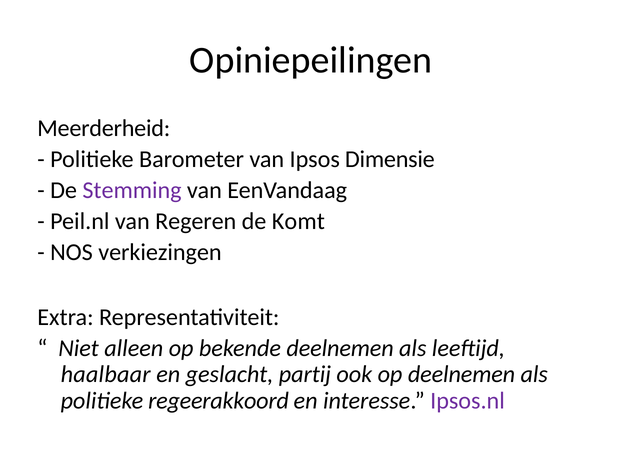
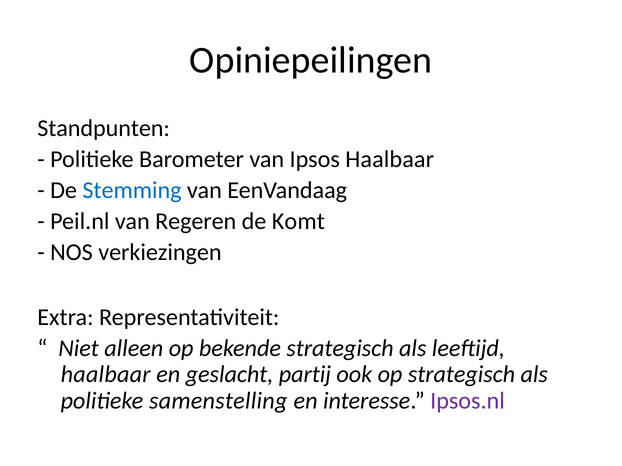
Meerderheid: Meerderheid -> Standpunten (104, 128)
Ipsos Dimensie: Dimensie -> Haalbaar (390, 159)
Stemming colour: purple -> blue (132, 190)
bekende deelnemen: deelnemen -> strategisch (340, 349)
op deelnemen: deelnemen -> strategisch (462, 375)
regeerakkoord: regeerakkoord -> samenstelling (218, 401)
